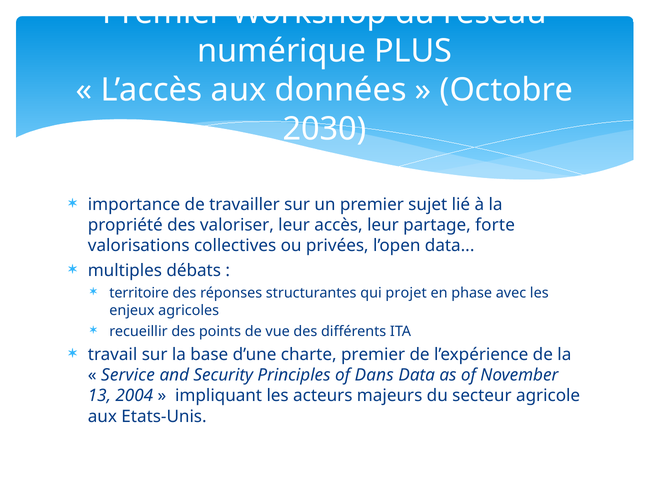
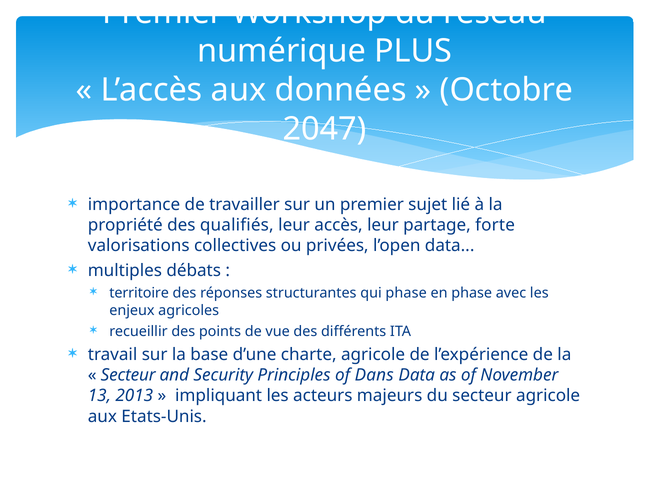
2030: 2030 -> 2047 (324, 129)
valoriser: valoriser -> qualifiés (237, 225)
qui projet: projet -> phase (406, 293)
charte premier: premier -> agricole (373, 355)
Service: Service -> Secteur (128, 375)
2004: 2004 -> 2013 (134, 396)
